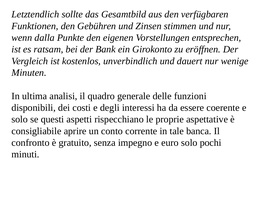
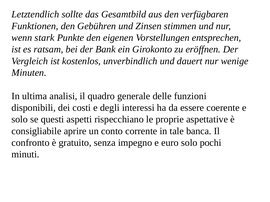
dalla: dalla -> stark (45, 38)
